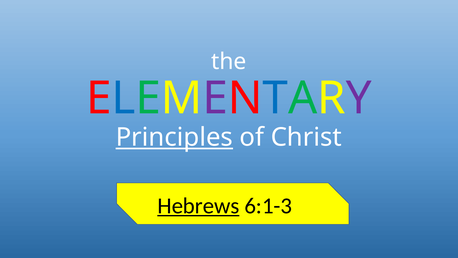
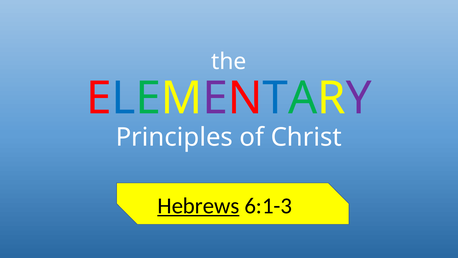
Principles underline: present -> none (174, 137)
